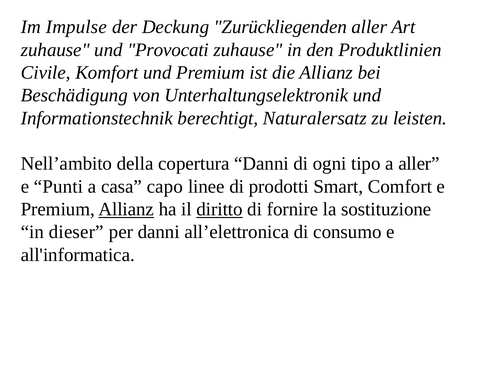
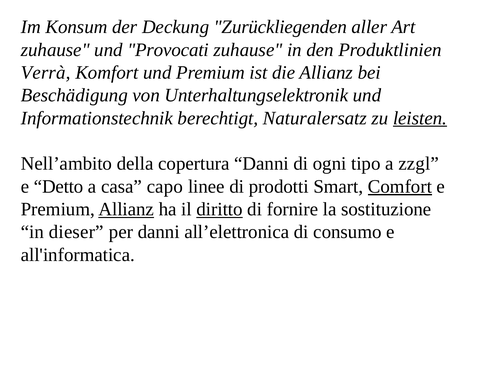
Impulse: Impulse -> Konsum (76, 27)
Civile: Civile -> Verrà (46, 72)
leisten underline: none -> present (420, 118)
a aller: aller -> zzgl (419, 163)
Punti: Punti -> Detto (59, 186)
Comfort underline: none -> present (400, 186)
